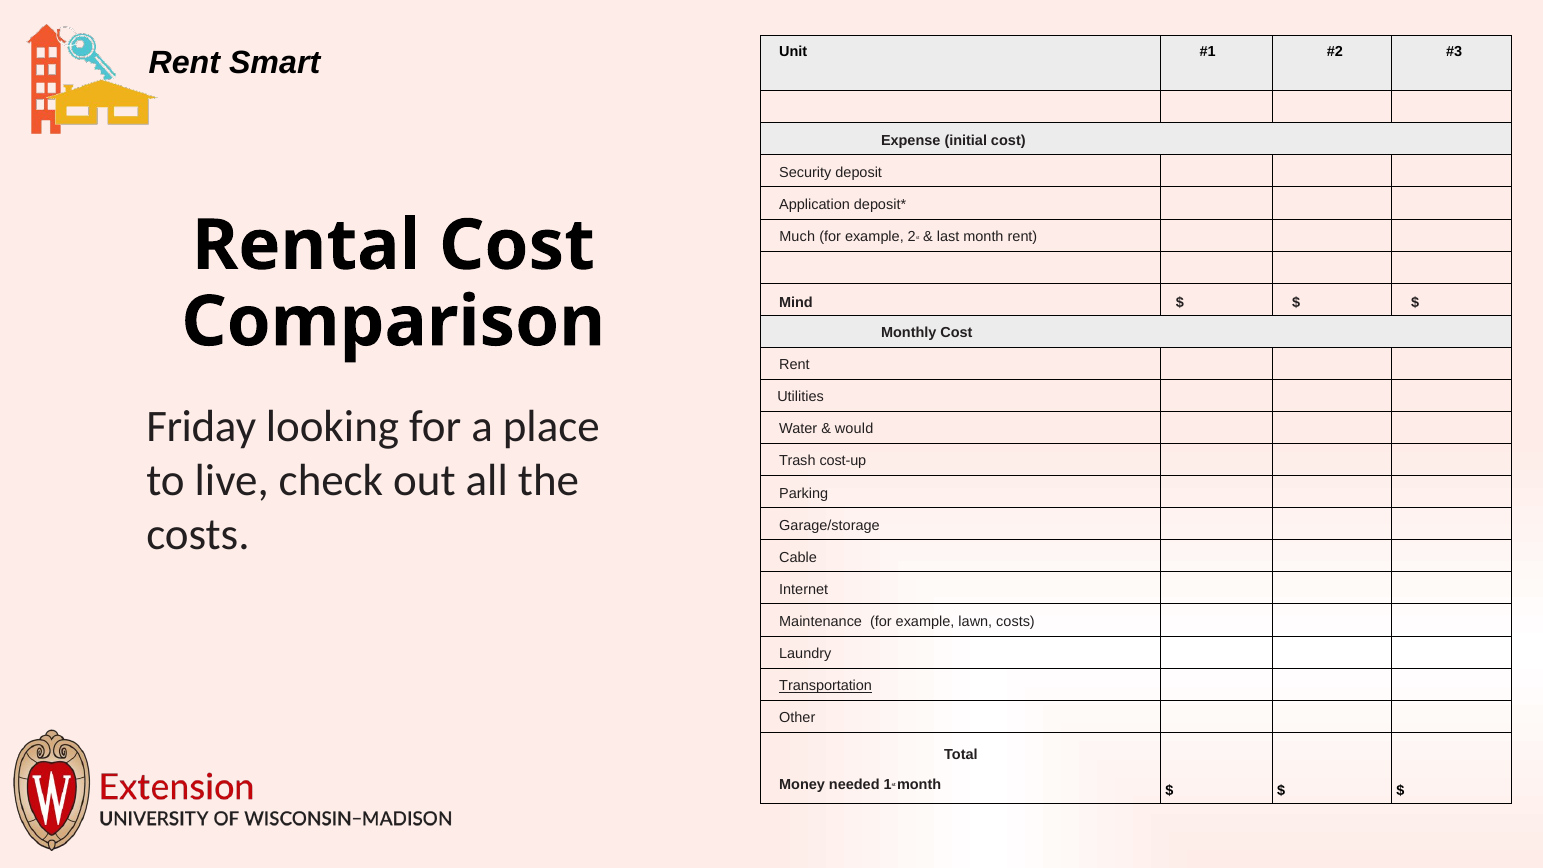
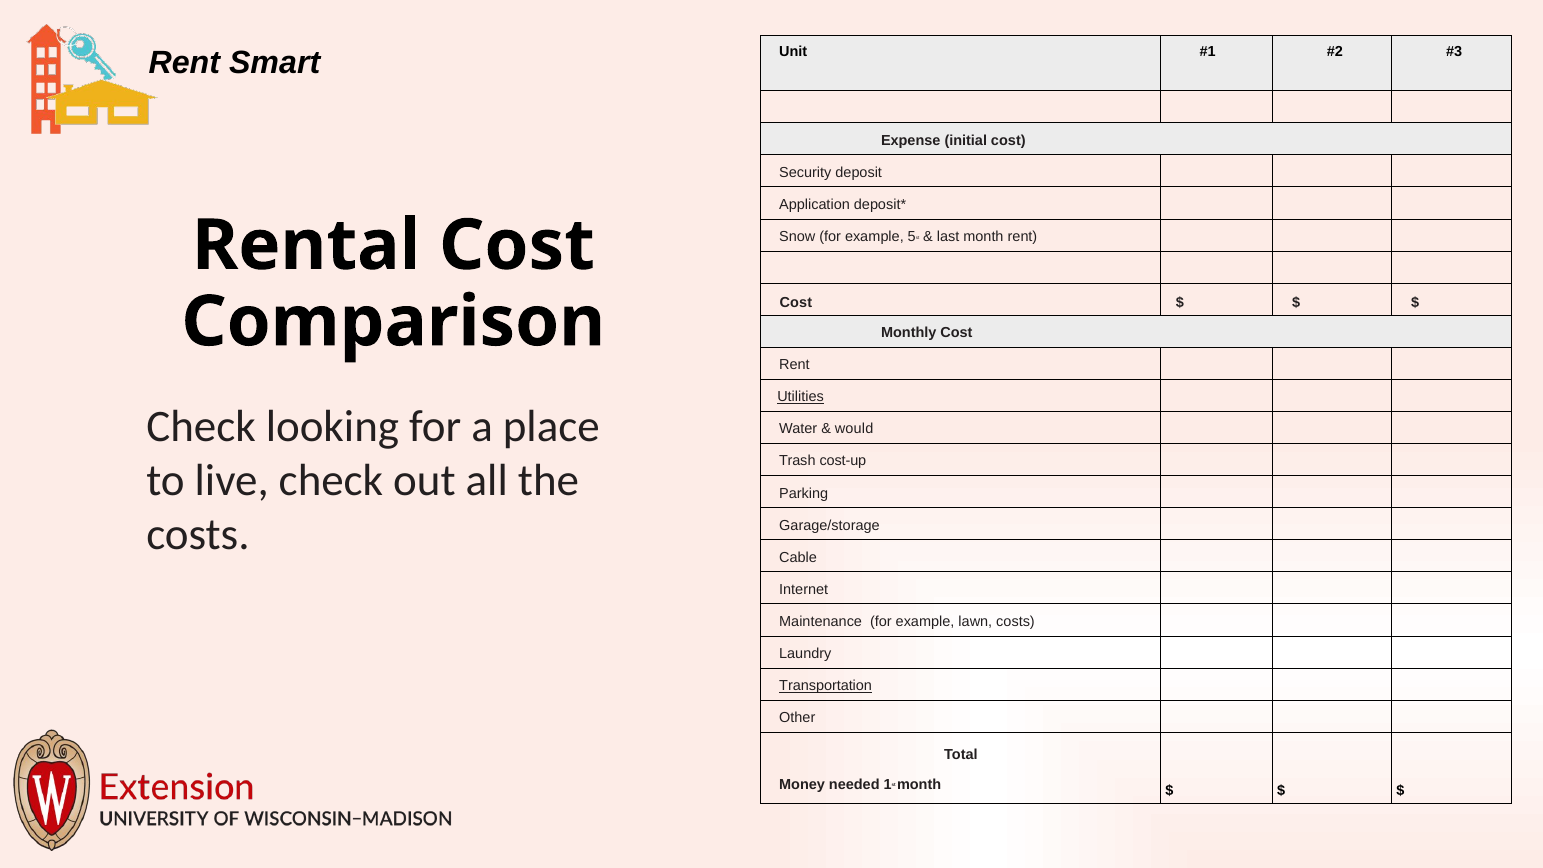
Much: Much -> Snow (797, 237)
2: 2 -> 5 (912, 237)
Mind: Mind -> Cost (796, 303)
Utilities underline: none -> present (801, 397)
Friday: Friday -> Check (201, 426)
